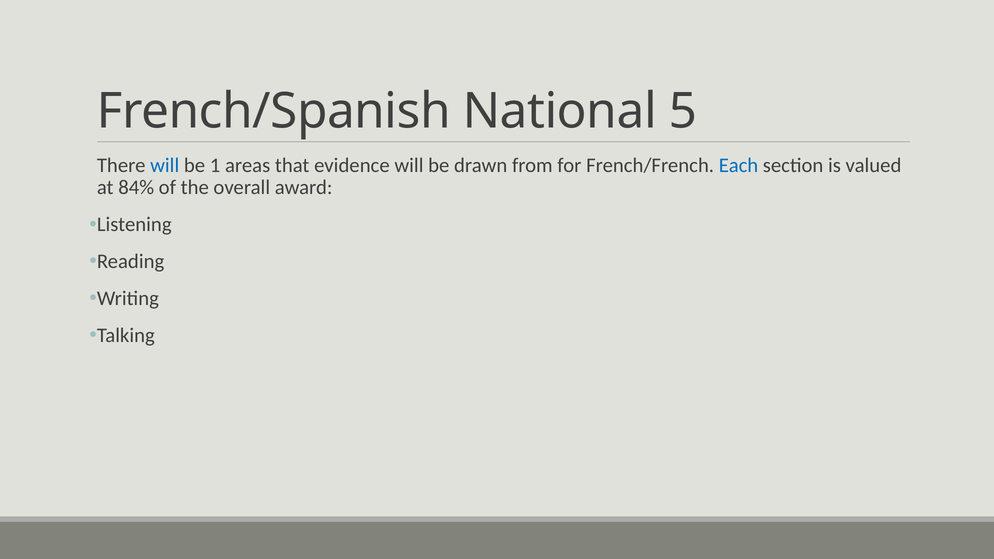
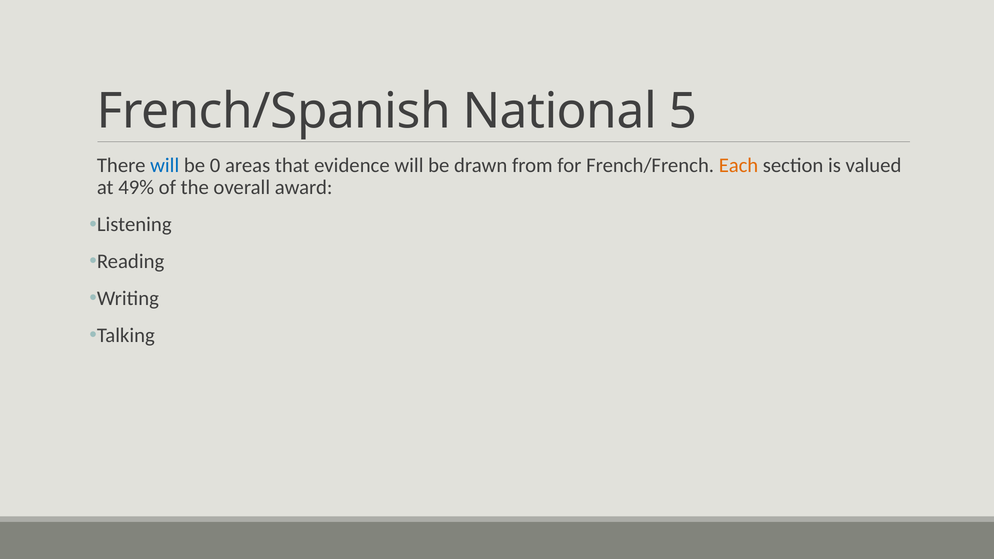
1: 1 -> 0 (215, 165)
Each colour: blue -> orange (739, 165)
84%: 84% -> 49% (136, 188)
